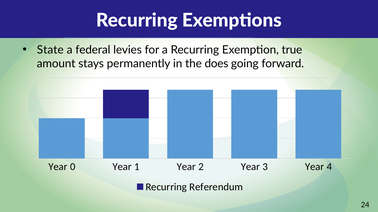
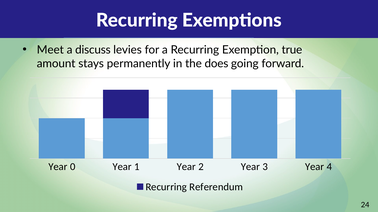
State: State -> Meet (50, 50)
federal: federal -> discuss (93, 50)
